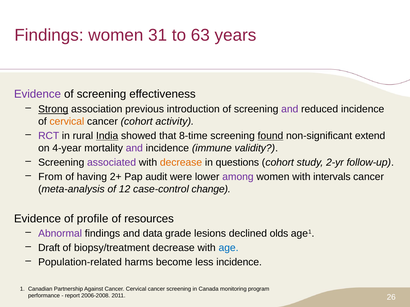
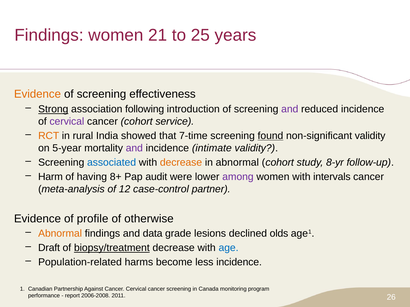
31: 31 -> 21 (158, 35)
63: 63 -> 25 (200, 35)
Evidence colour: purple -> orange (38, 94)
previous: previous -> following (145, 109)
cervical colour: orange -> purple (67, 122)
activity: activity -> service (175, 122)
RCT colour: purple -> orange (49, 136)
India underline: present -> none (107, 136)
8-time: 8-time -> 7-time (193, 136)
non-significant extend: extend -> validity (370, 136)
4-year: 4-year -> 5-year (67, 148)
immune: immune -> intimate (212, 148)
associated colour: purple -> blue (112, 163)
in questions: questions -> abnormal (237, 163)
2-yr: 2-yr -> 8-yr (335, 163)
From: From -> Harm (50, 177)
2+: 2+ -> 8+ (116, 177)
change: change -> partner (211, 189)
resources: resources -> otherwise (149, 219)
Abnormal colour: purple -> orange (60, 234)
biopsy/treatment underline: none -> present (112, 248)
